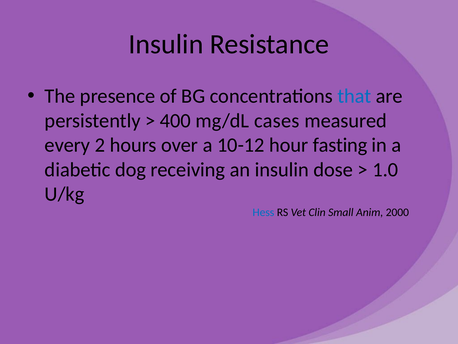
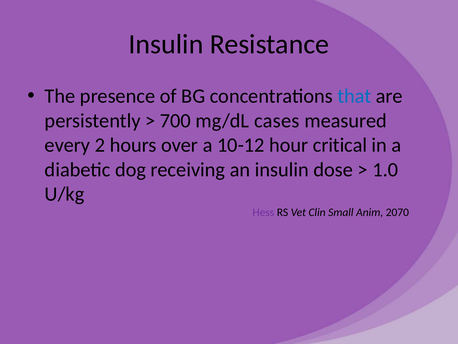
400: 400 -> 700 (175, 121)
fasting: fasting -> critical (340, 145)
Hess colour: blue -> purple (263, 212)
2000: 2000 -> 2070 (397, 212)
